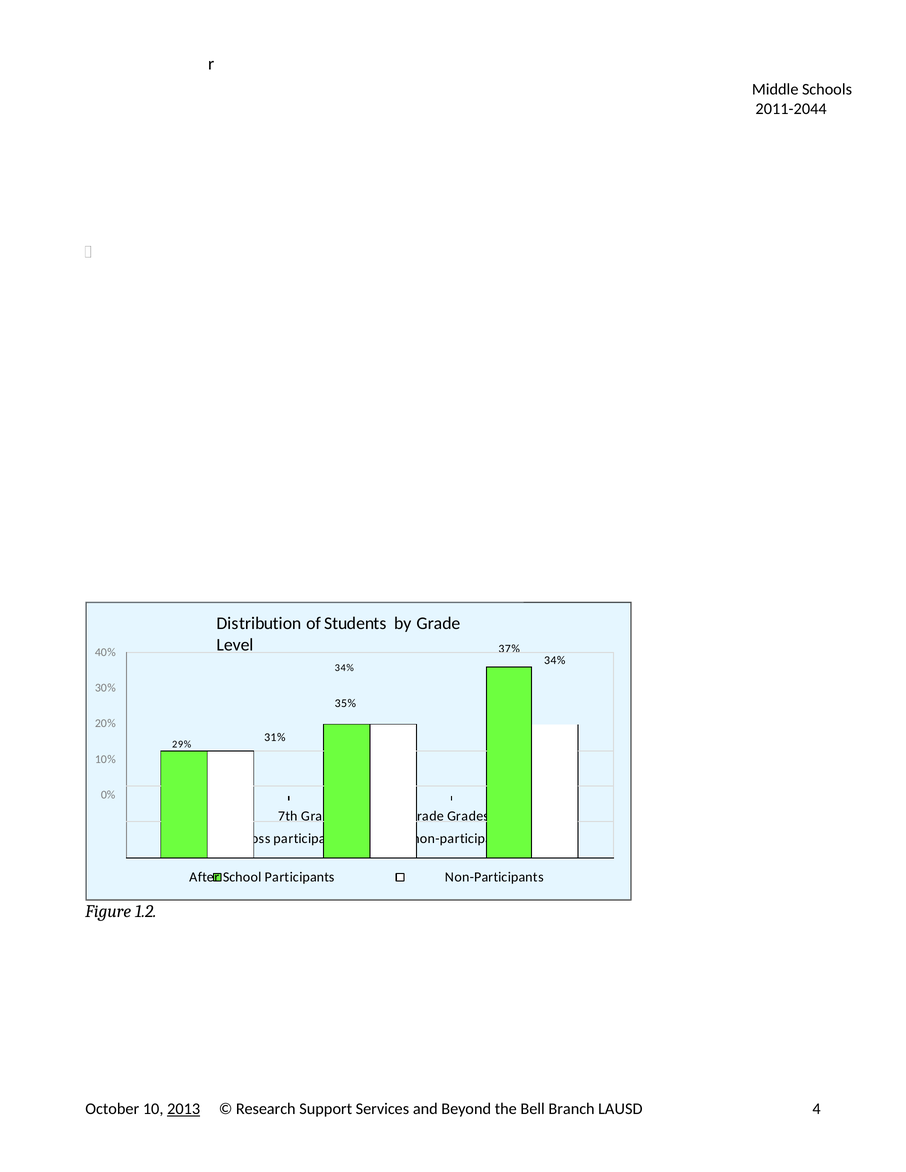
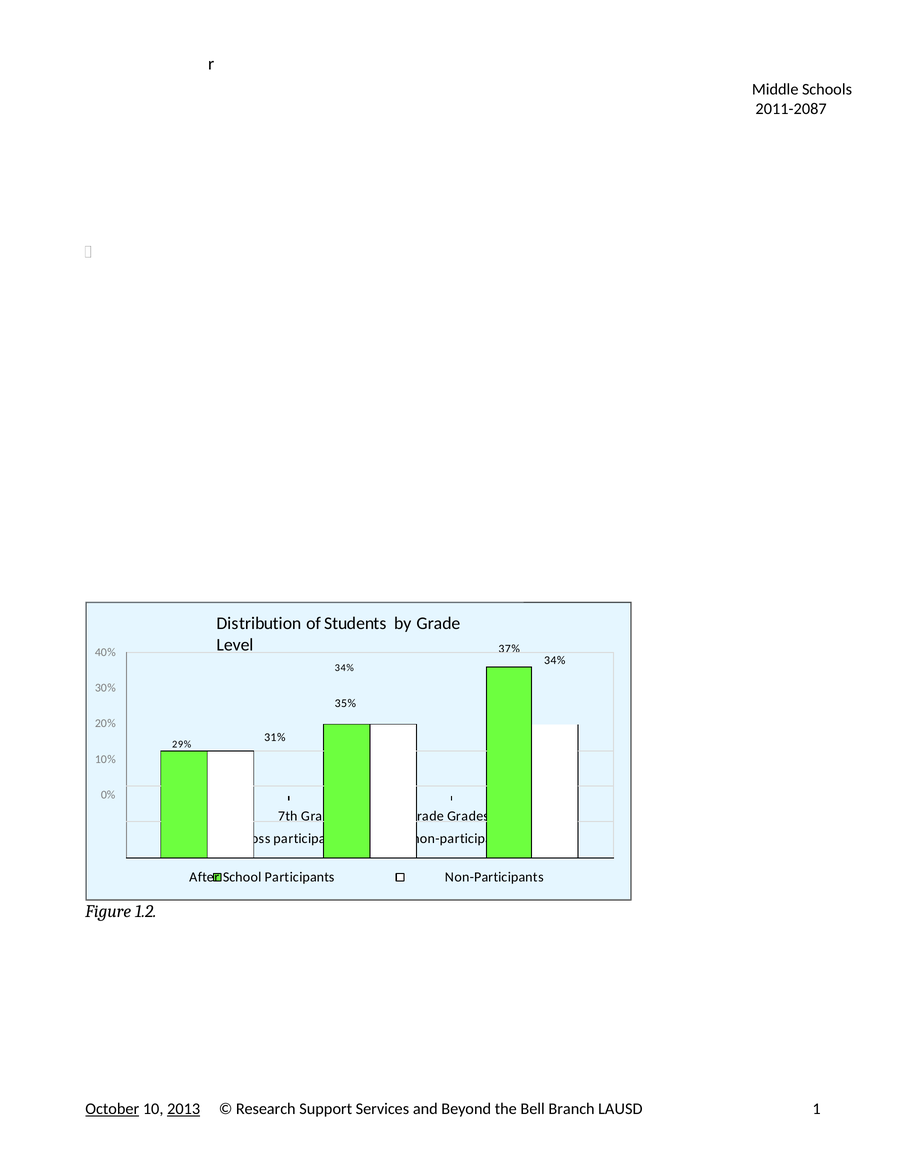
2011-2044: 2011-2044 -> 2011-2087 (791, 109)
October underline: none -> present (112, 1109)
4: 4 -> 1 (816, 1109)
